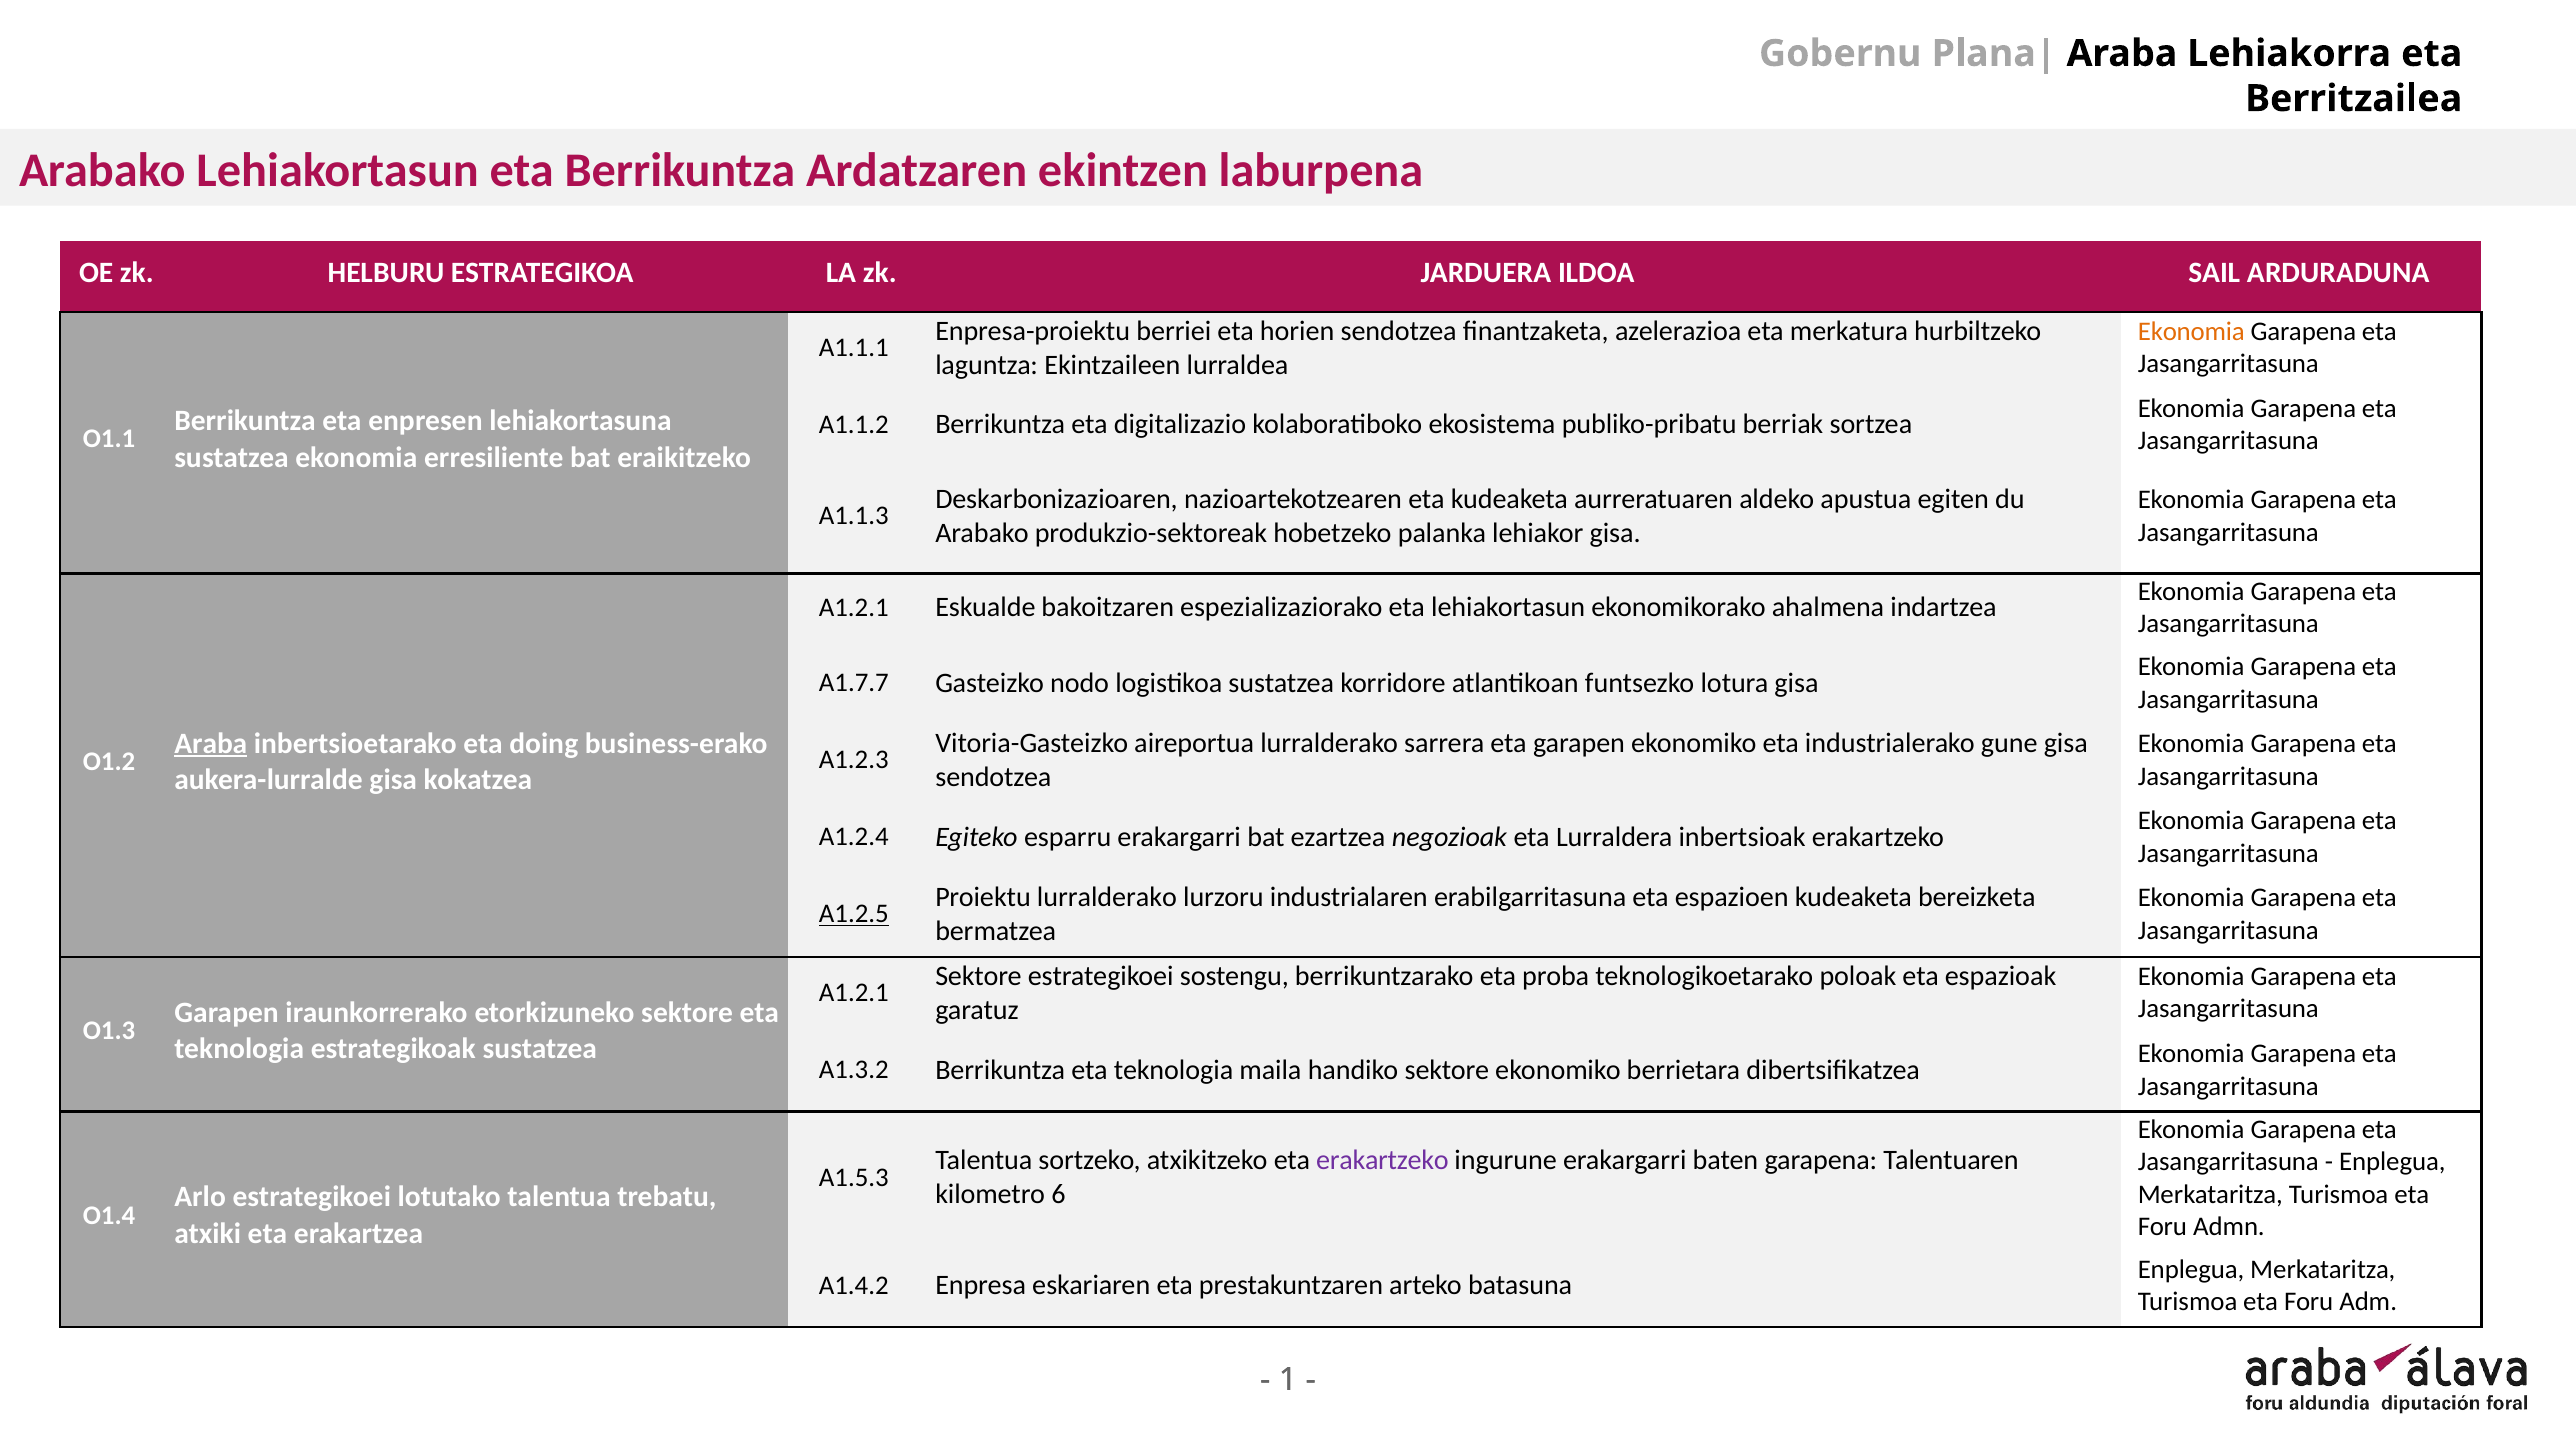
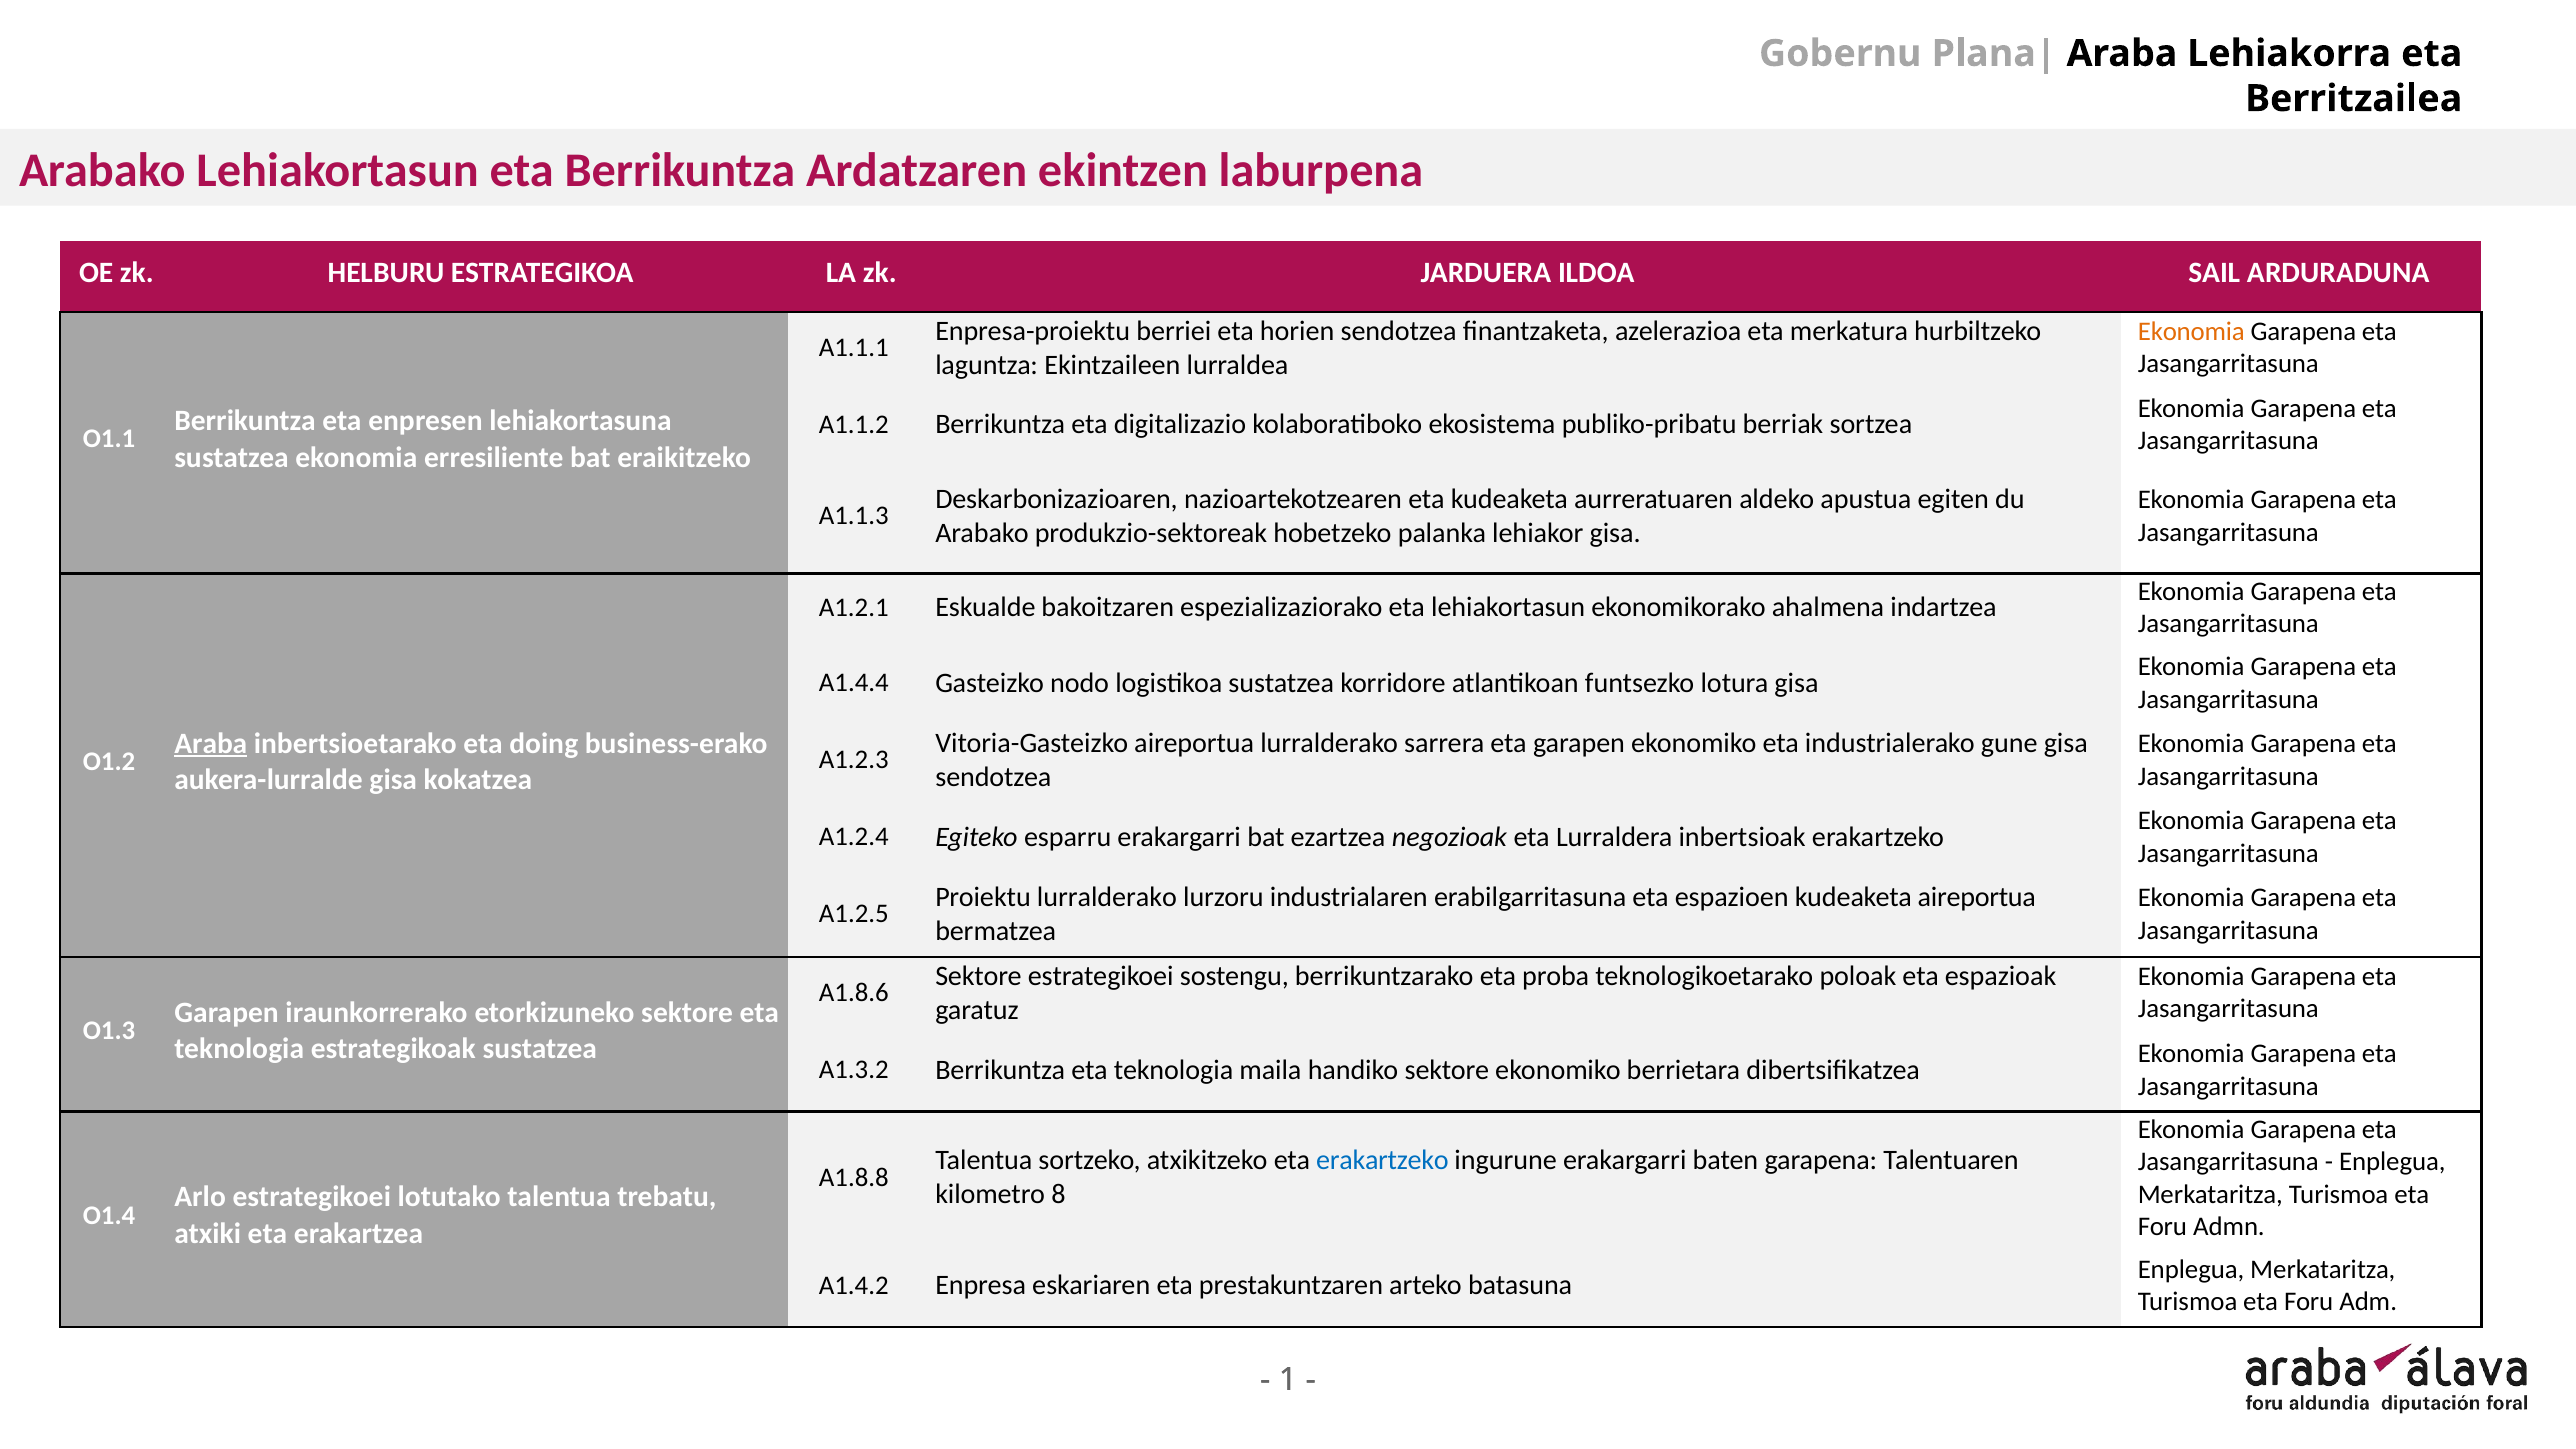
A1.7.7: A1.7.7 -> A1.4.4 (854, 683)
kudeaketa bereizketa: bereizketa -> aireportua (1977, 897)
A1.2.5 underline: present -> none (854, 914)
A1.2.1: A1.2.1 -> A1.8.6 (854, 993)
erakartzeko colour: purple -> blue (1382, 1160)
A1.5.3: A1.5.3 -> A1.8.8 (854, 1177)
6: 6 -> 8 (1058, 1195)
